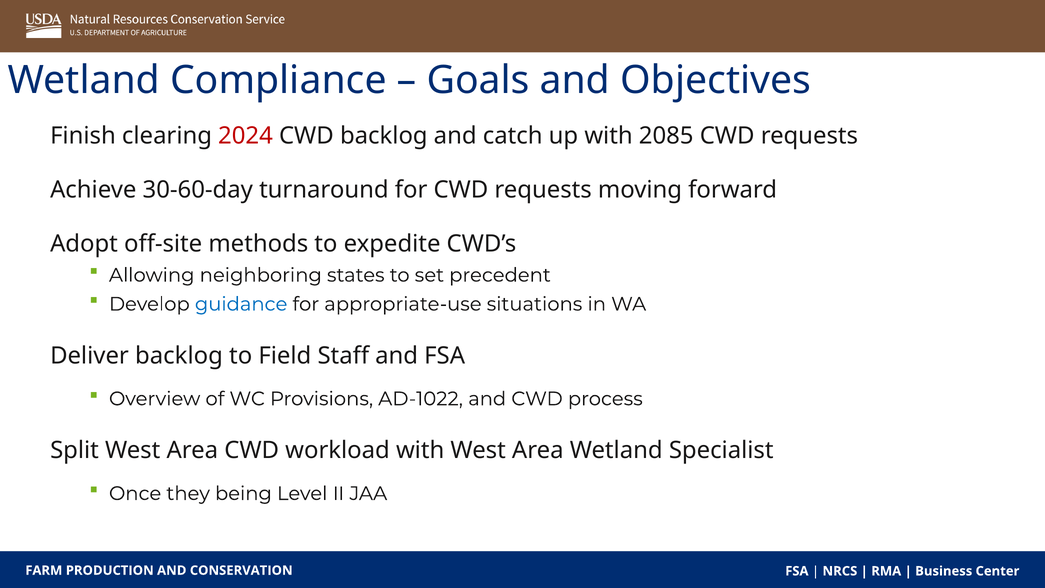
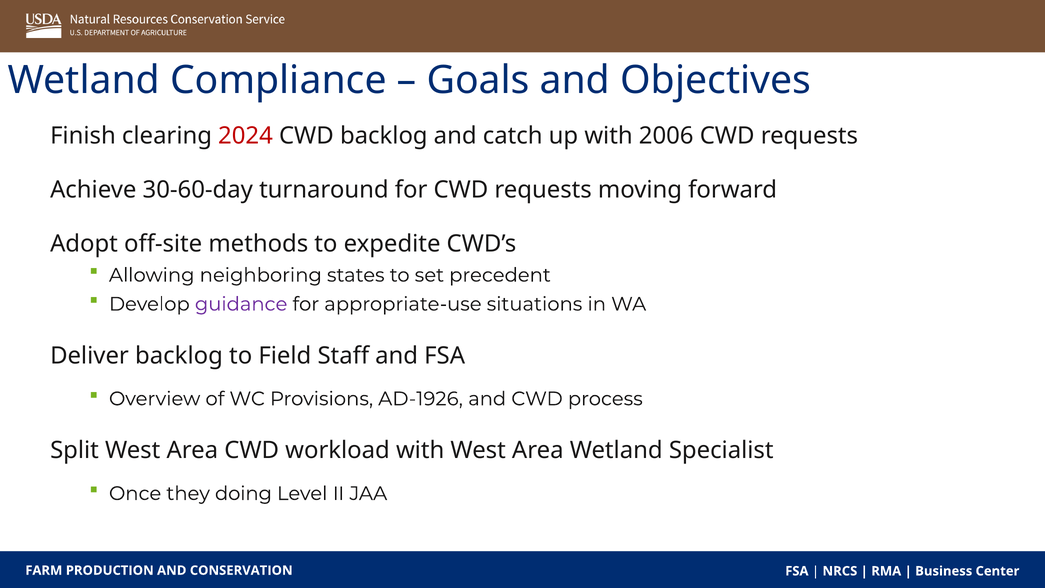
2085: 2085 -> 2006 (666, 136)
guidance colour: blue -> purple (241, 304)
AD-1022: AD-1022 -> AD-1926 (421, 399)
being: being -> doing (243, 493)
